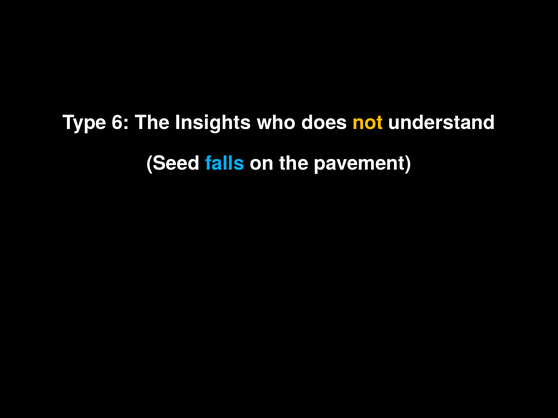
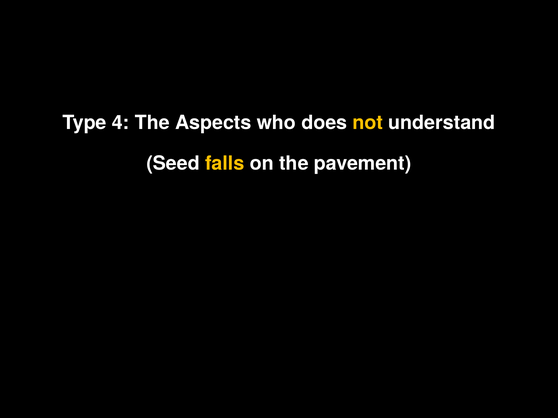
6: 6 -> 4 (121, 123)
Insights: Insights -> Aspects (213, 123)
falls colour: light blue -> yellow (225, 164)
